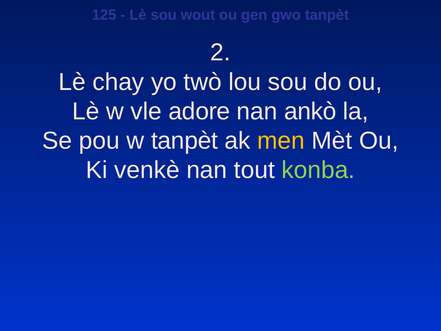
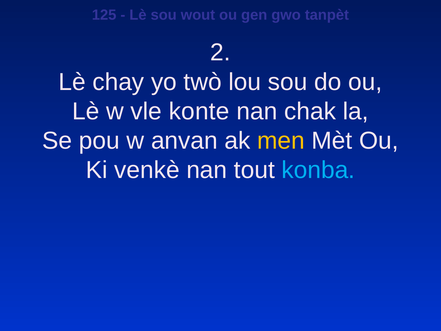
adore: adore -> konte (199, 111)
ankò: ankò -> chak (310, 111)
w tanpèt: tanpèt -> anvan (184, 141)
konba colour: light green -> light blue (318, 170)
